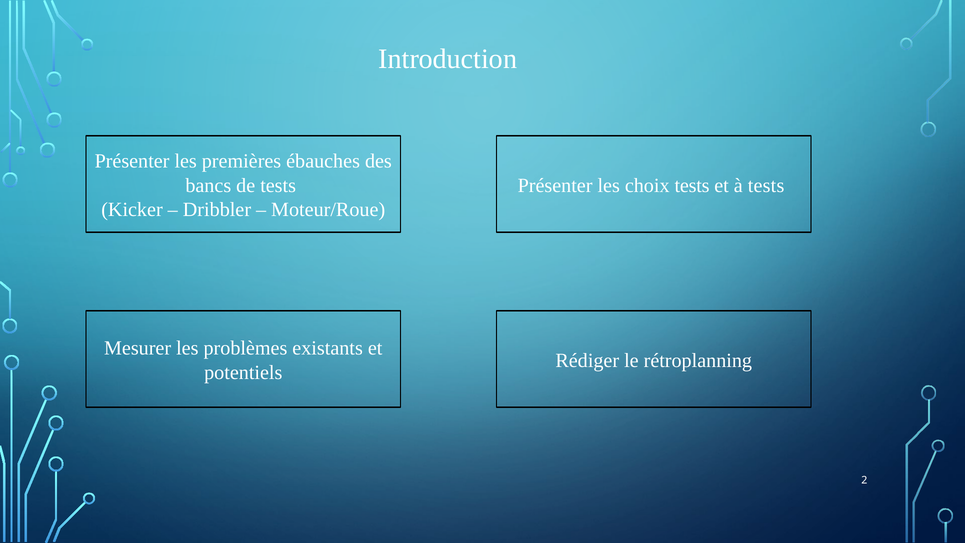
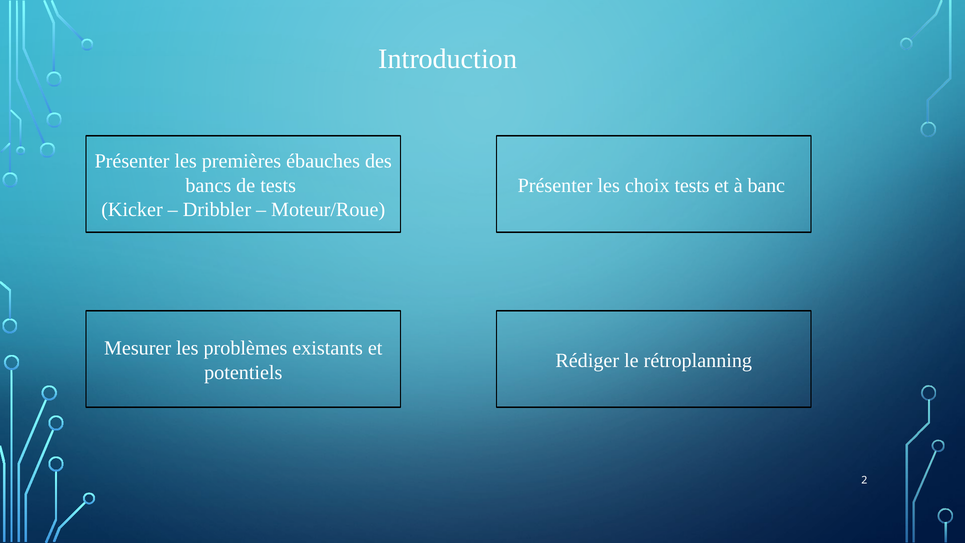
à tests: tests -> banc (766, 185)
